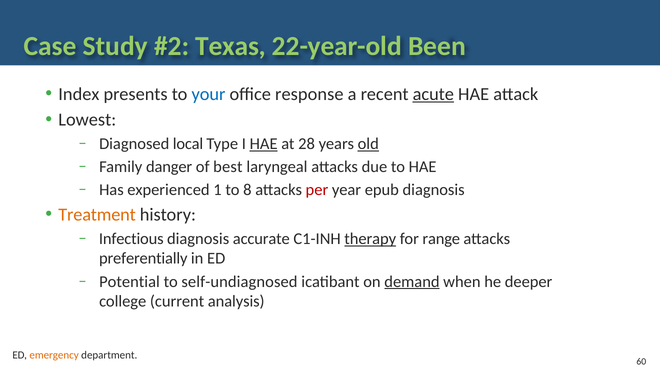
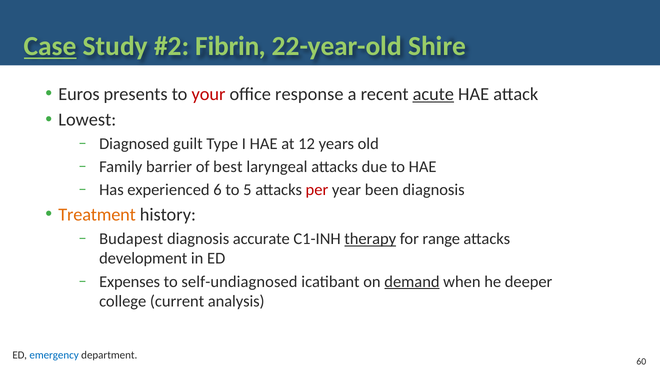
Case underline: none -> present (50, 46)
Texas: Texas -> Fibrin (231, 46)
Been: Been -> Shire (437, 46)
Index: Index -> Euros (79, 94)
your colour: blue -> red (208, 94)
local: local -> guilt (188, 144)
HAE underline: present -> none (264, 144)
28: 28 -> 12 (307, 144)
old underline: present -> none (368, 144)
danger: danger -> barrier (169, 167)
1: 1 -> 6 (217, 190)
8: 8 -> 5 (247, 190)
epub: epub -> been (382, 190)
Infectious: Infectious -> Budapest (131, 239)
preferentially: preferentially -> development (143, 259)
Potential: Potential -> Expenses (130, 282)
emergency colour: orange -> blue (54, 355)
